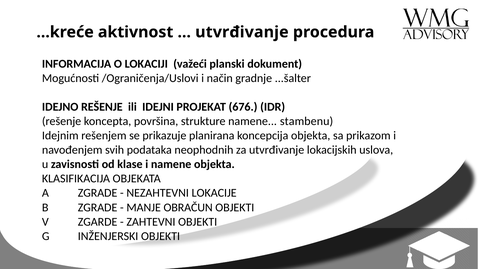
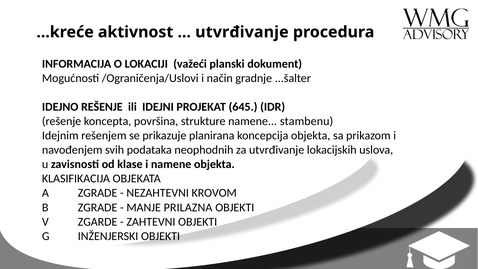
676: 676 -> 645 (243, 107)
LOKACIJE: LOKACIJE -> KROVOM (214, 193)
OBRAČUN: OBRAČUN -> PRILAZNA (188, 207)
